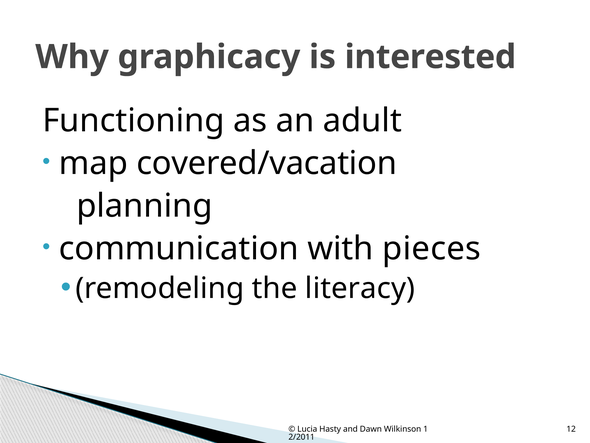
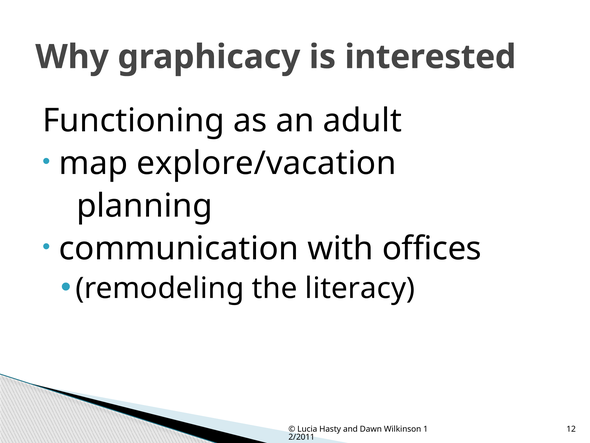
covered/vacation: covered/vacation -> explore/vacation (267, 163)
pieces: pieces -> offices (432, 248)
